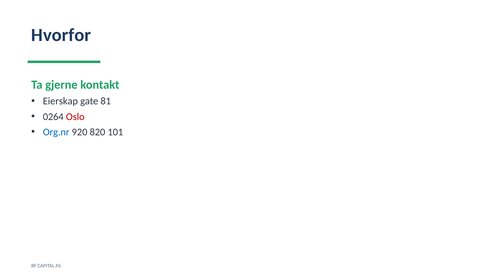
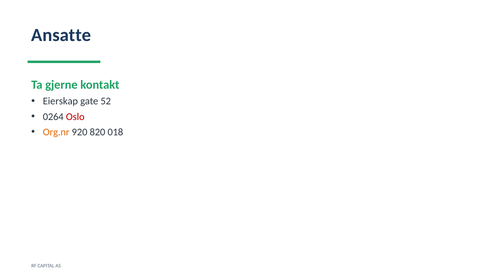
Hvorfor: Hvorfor -> Ansatte (61, 35)
81: 81 -> 52 (106, 101)
Org.nr colour: blue -> orange (56, 132)
101: 101 -> 018 (115, 132)
